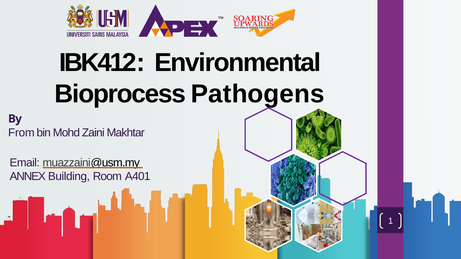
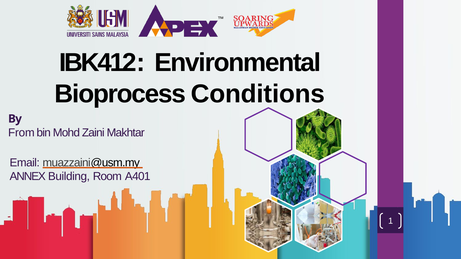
Pathogens: Pathogens -> Conditions (258, 94)
